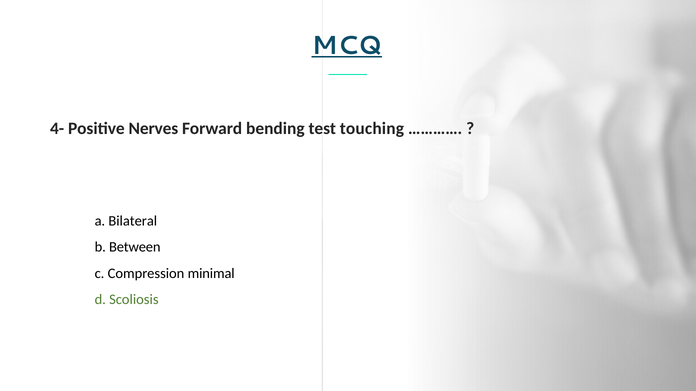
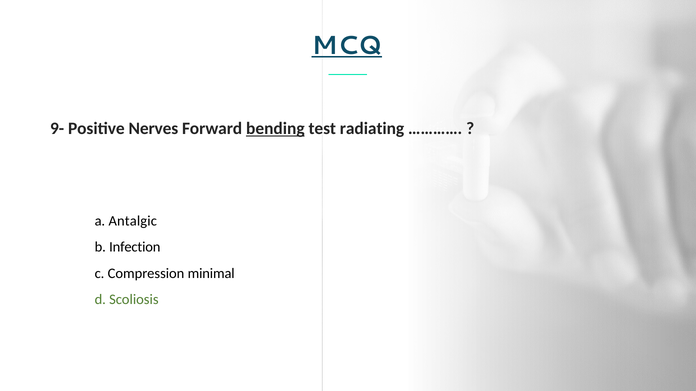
4-: 4- -> 9- (57, 129)
bending underline: none -> present (275, 129)
touching: touching -> radiating (372, 129)
Bilateral: Bilateral -> Antalgic (133, 221)
Between: Between -> Infection (135, 248)
